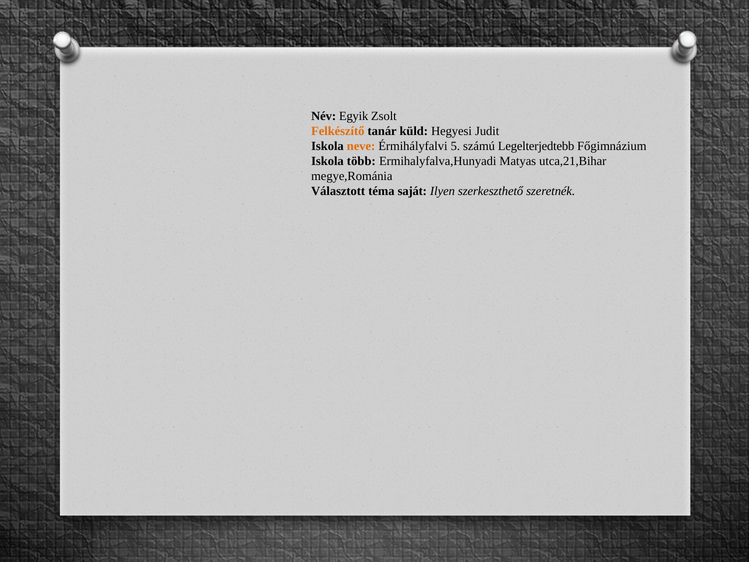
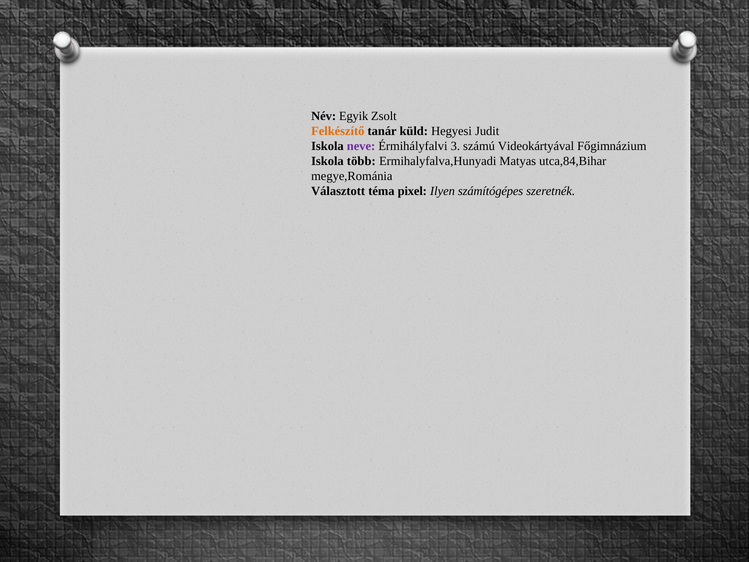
neve colour: orange -> purple (361, 146)
5: 5 -> 3 (455, 146)
Legelterjedtebb: Legelterjedtebb -> Videokártyával (536, 146)
utca,21,Bihar: utca,21,Bihar -> utca,84,Bihar (573, 161)
saját: saját -> pixel (412, 191)
szerkeszthető: szerkeszthető -> számítógépes (491, 191)
